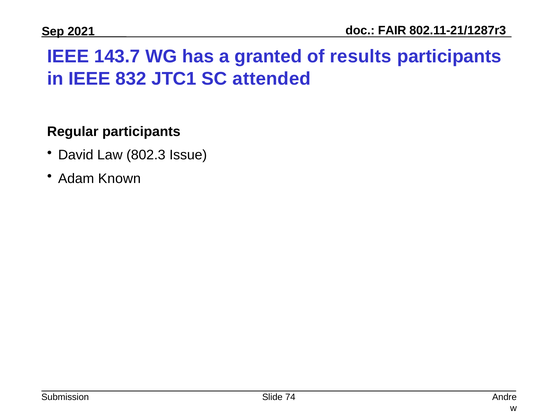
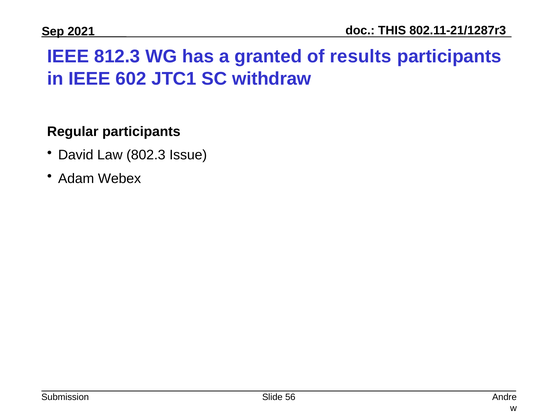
FAIR: FAIR -> THIS (392, 30)
143.7: 143.7 -> 812.3 (117, 57)
832: 832 -> 602 (131, 79)
attended: attended -> withdraw (272, 79)
Known: Known -> Webex (119, 179)
74: 74 -> 56 (290, 398)
